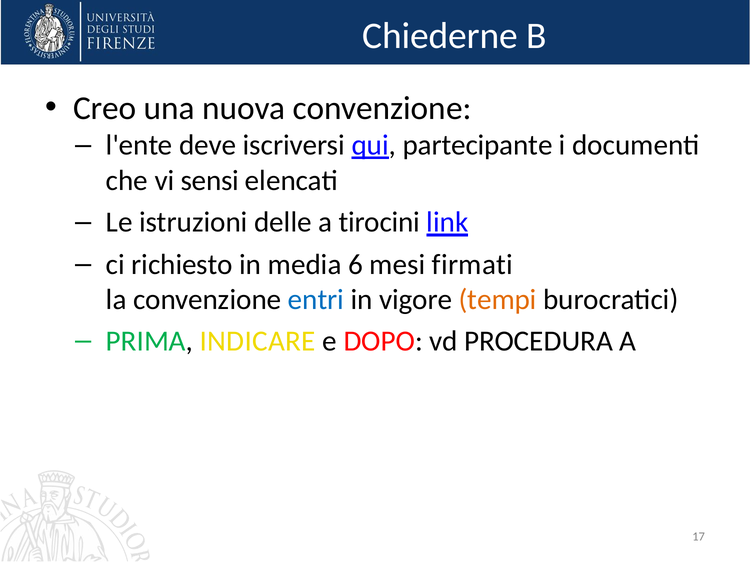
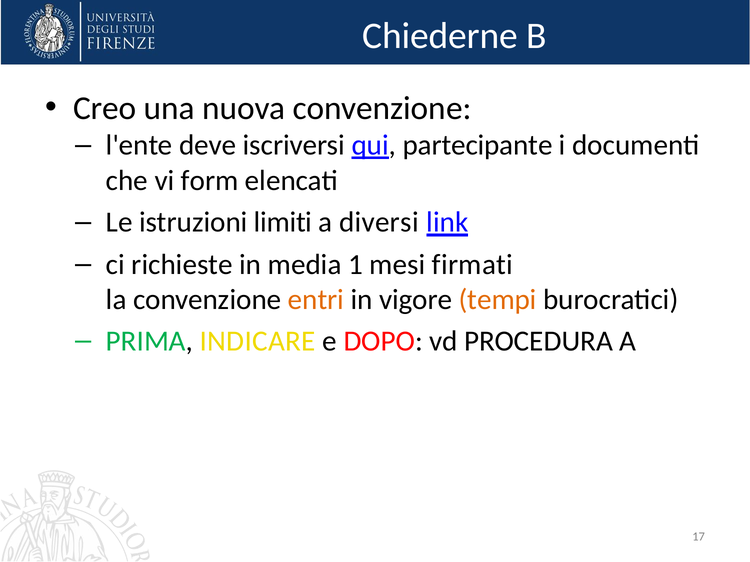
sensi: sensi -> form (210, 181)
delle: delle -> limiti (283, 223)
tirocini: tirocini -> diversi (379, 223)
richiesto: richiesto -> richieste (182, 265)
6: 6 -> 1 (355, 265)
entri colour: blue -> orange (316, 300)
